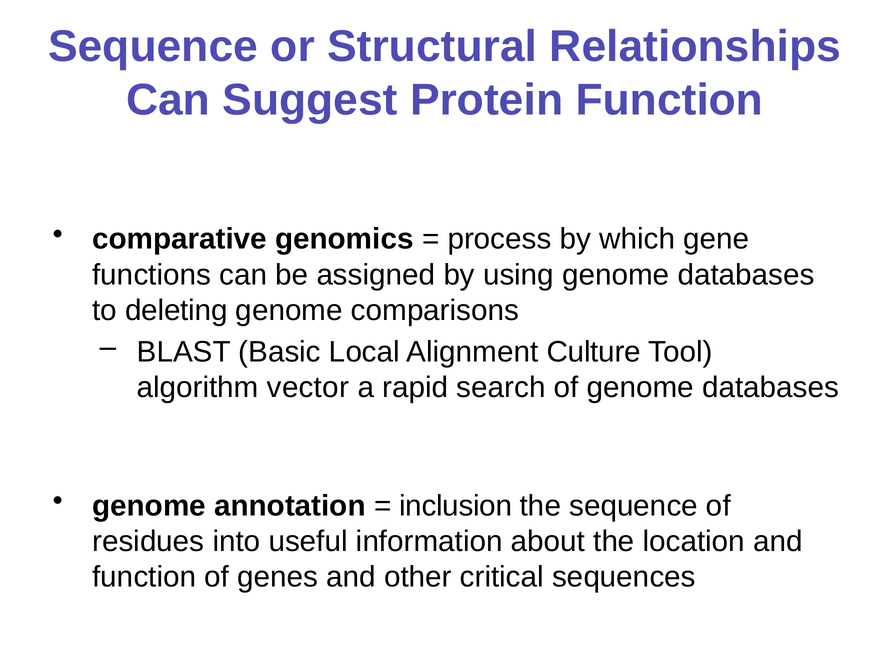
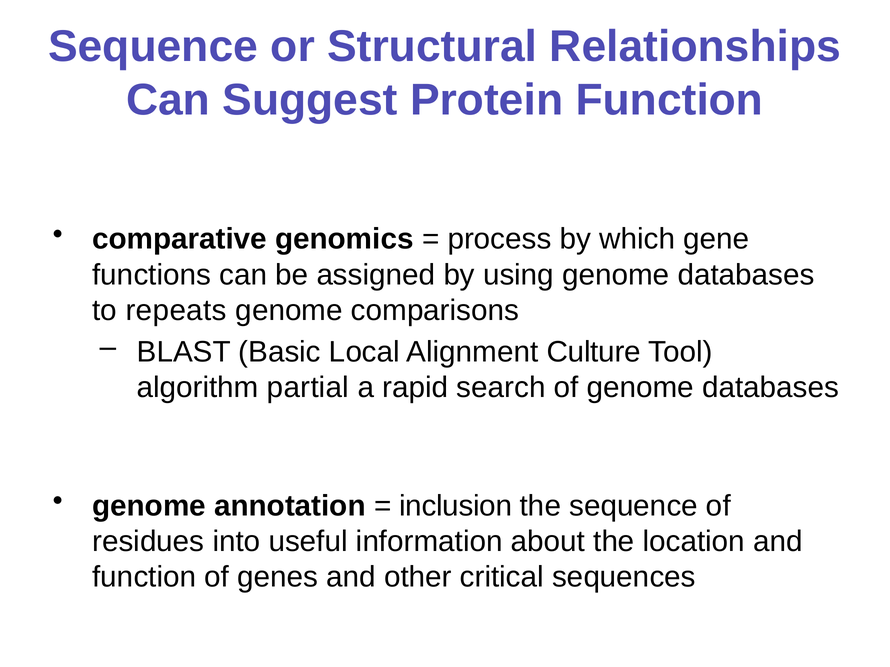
deleting: deleting -> repeats (176, 311)
vector: vector -> partial (308, 388)
